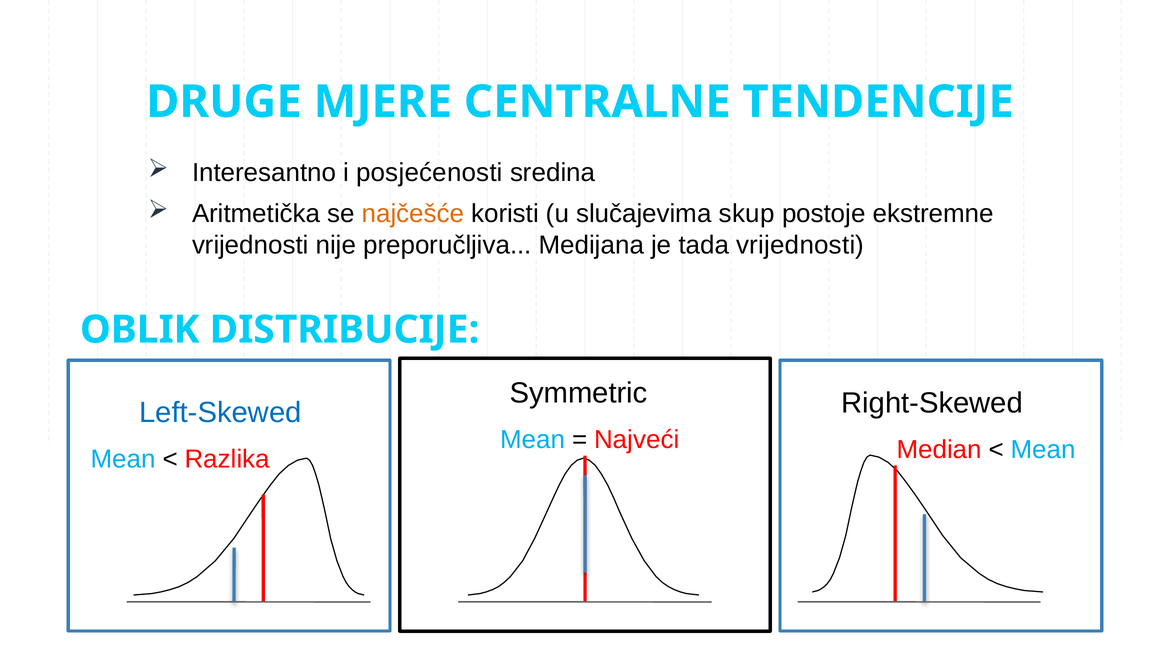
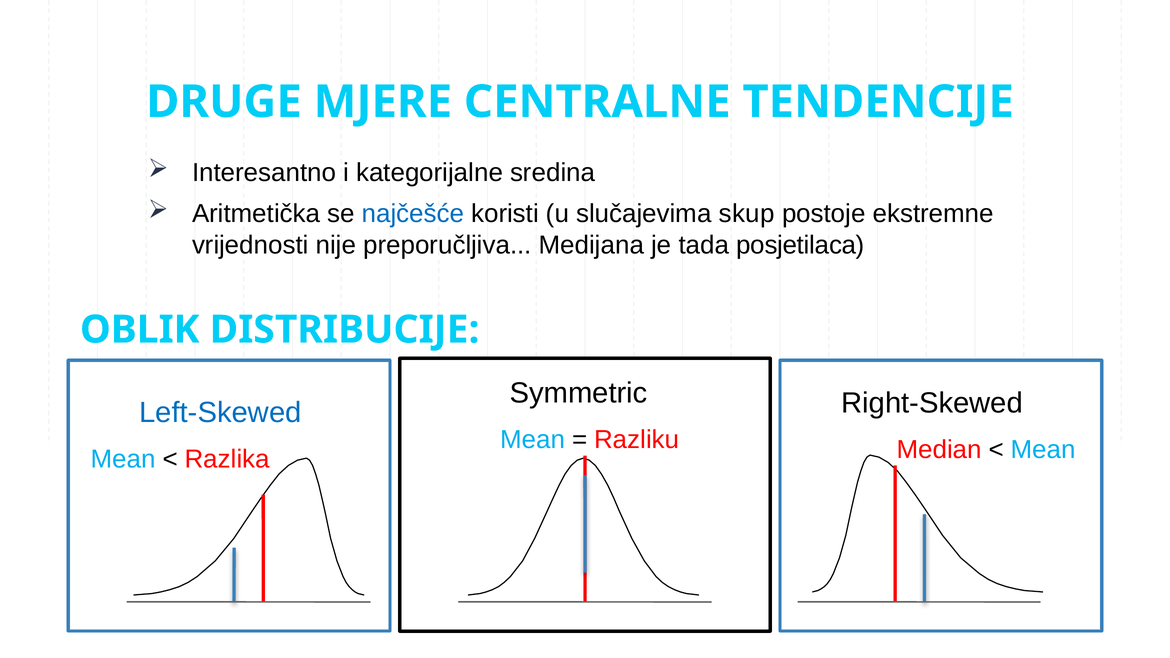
posjećenosti: posjećenosti -> kategorijalne (430, 173)
najčešće colour: orange -> blue (413, 214)
tada vrijednosti: vrijednosti -> posjetilaca (800, 245)
Najveći: Najveći -> Razliku (637, 440)
